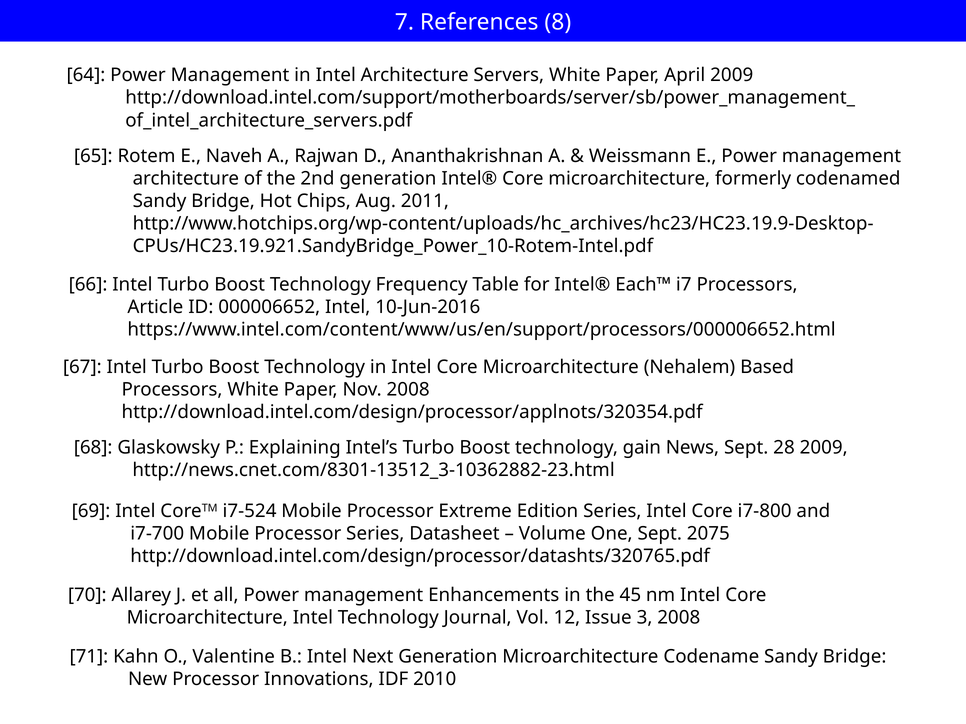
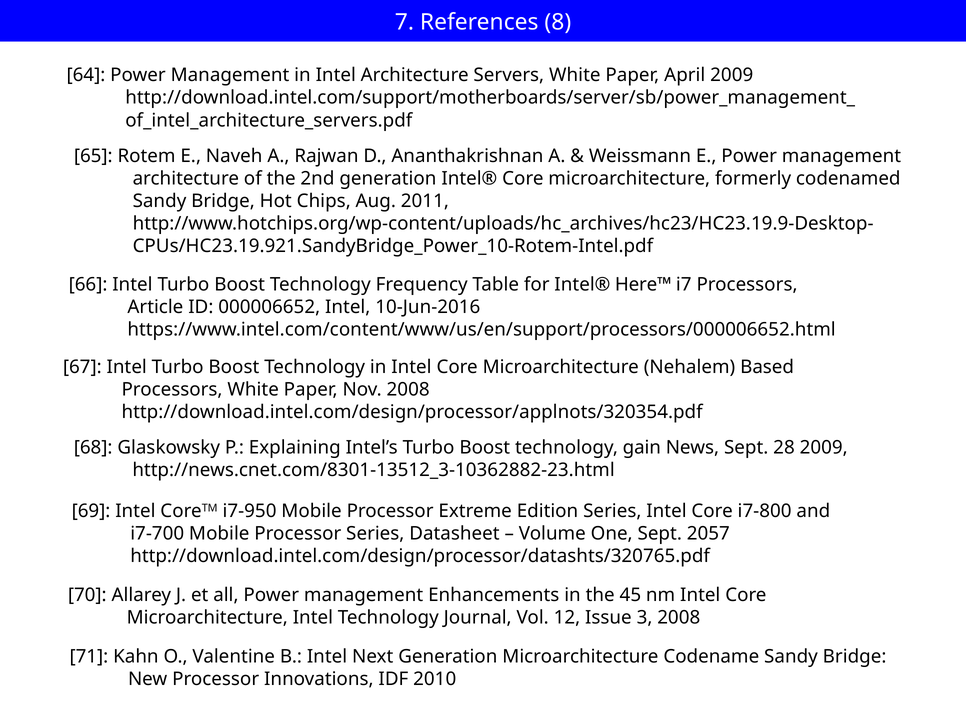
Each™: Each™ -> Here™ (643, 285)
i7-524: i7-524 -> i7-950 (250, 511)
2075: 2075 -> 2057 (708, 534)
